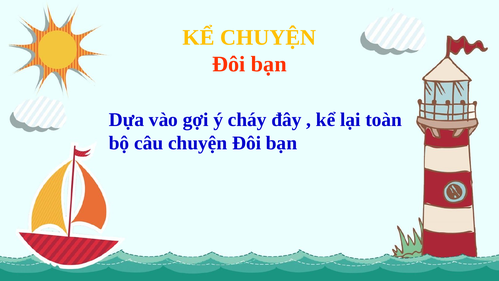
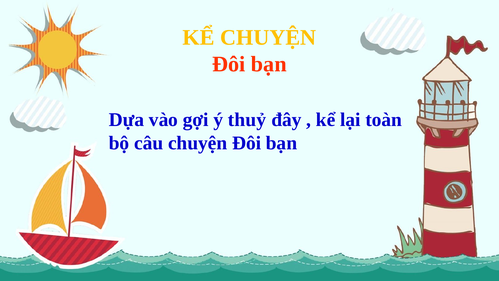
cháy: cháy -> thuỷ (247, 120)
